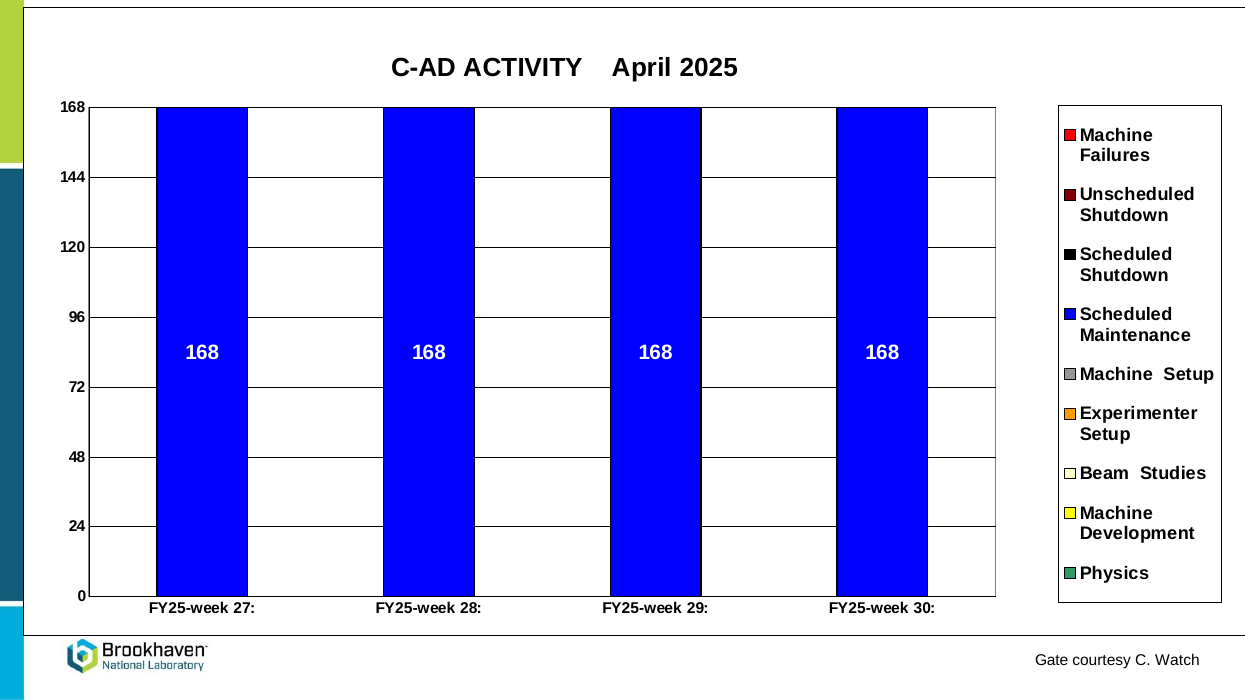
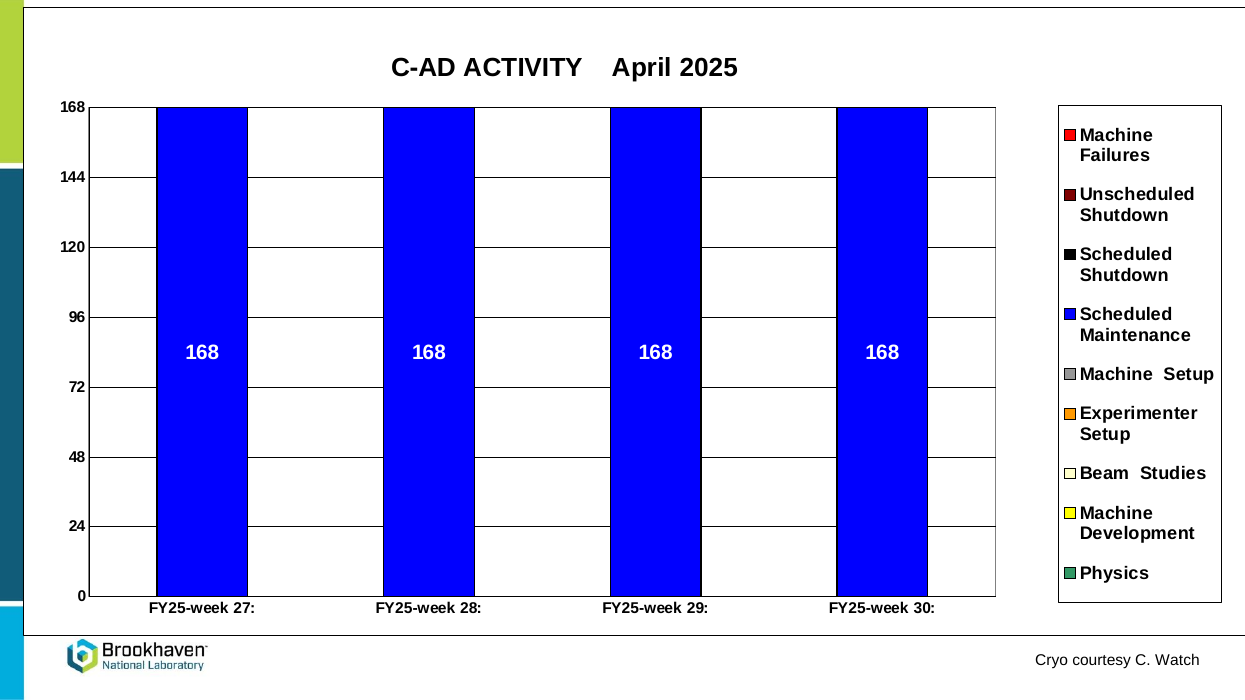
Gate: Gate -> Cryo (1052, 661)
